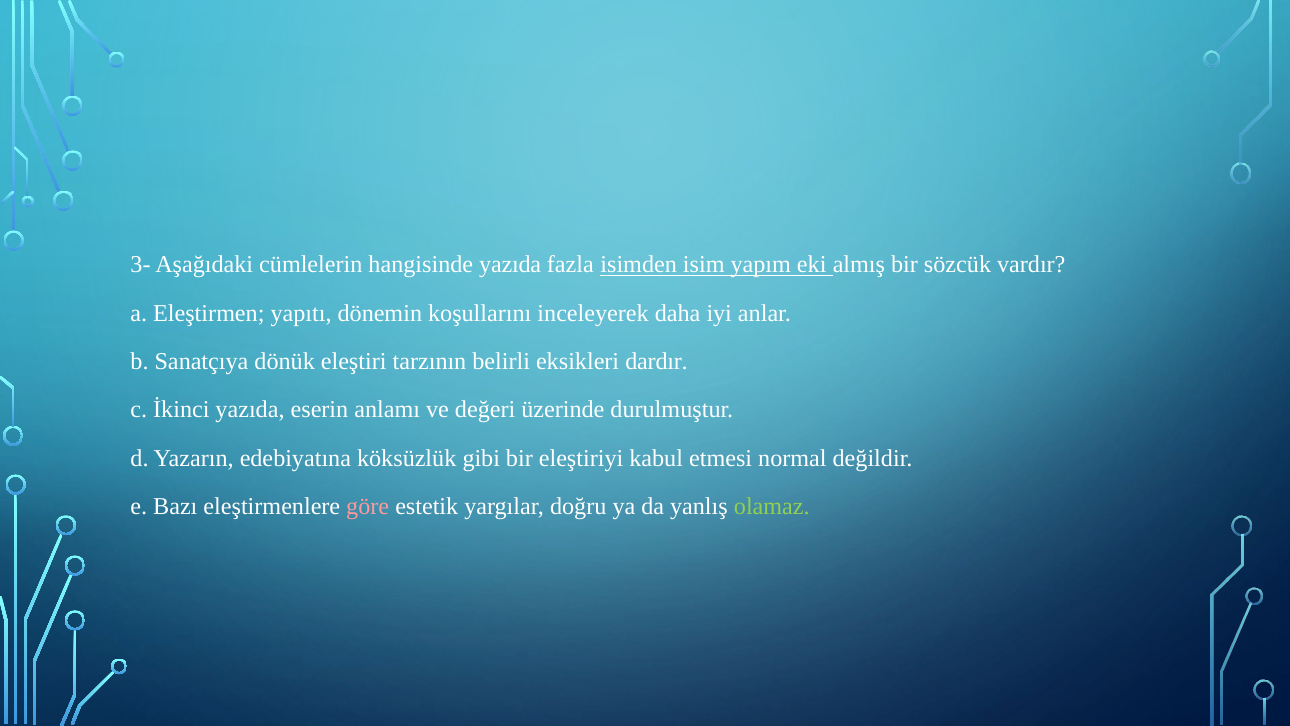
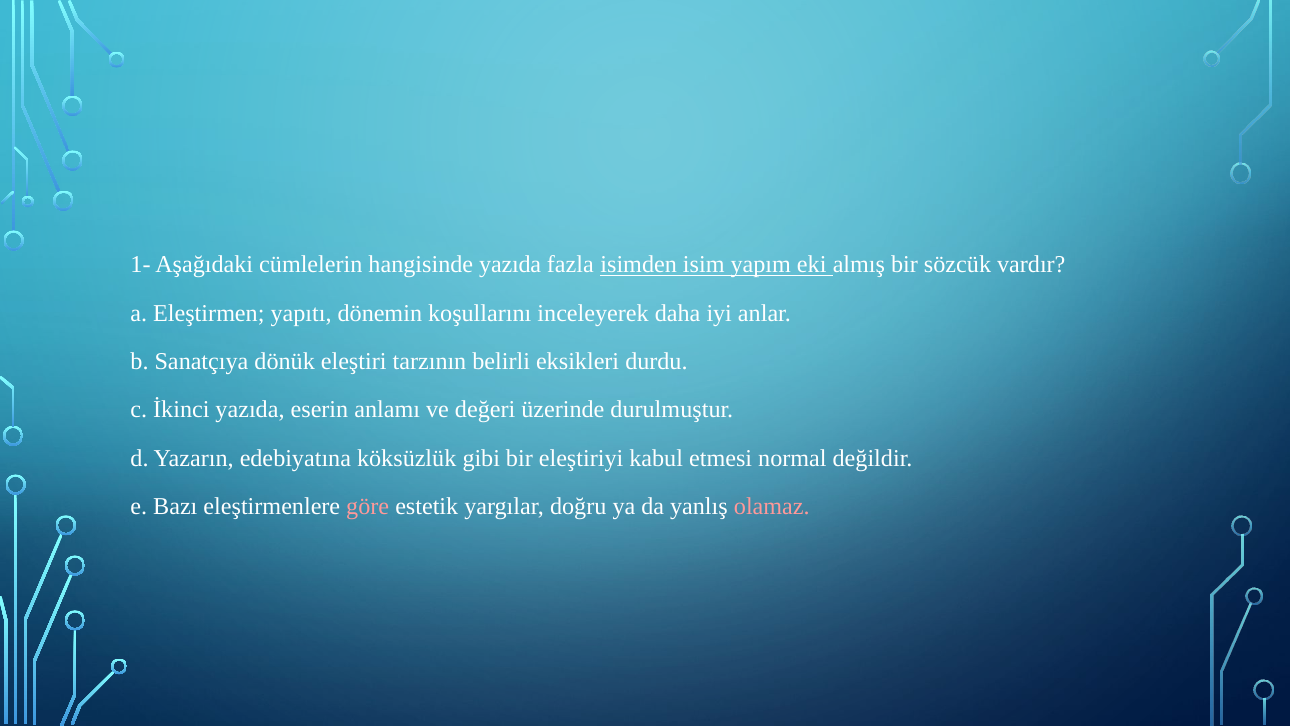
3-: 3- -> 1- (141, 265)
dardır: dardır -> durdu (656, 361)
olamaz colour: light green -> pink (772, 506)
